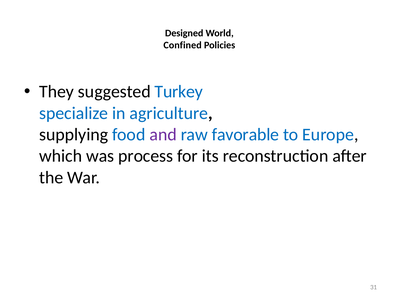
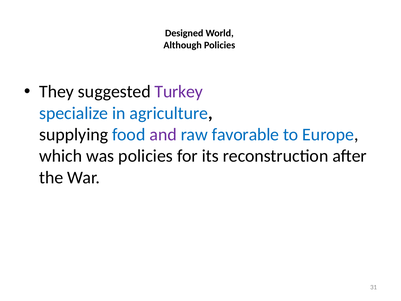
Confined: Confined -> Although (183, 45)
Turkey colour: blue -> purple (179, 92)
was process: process -> policies (146, 156)
